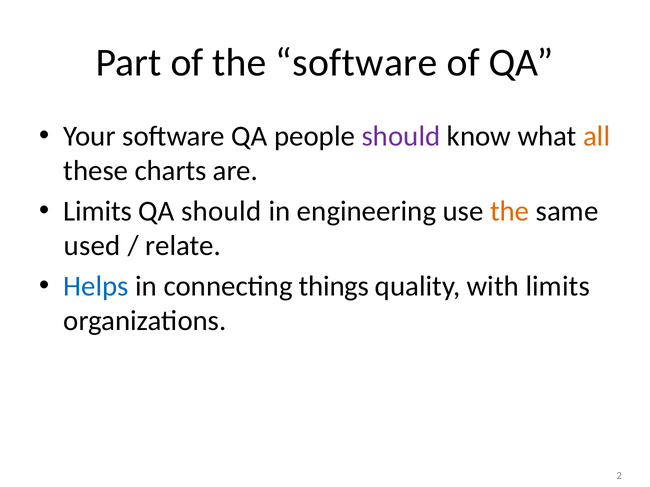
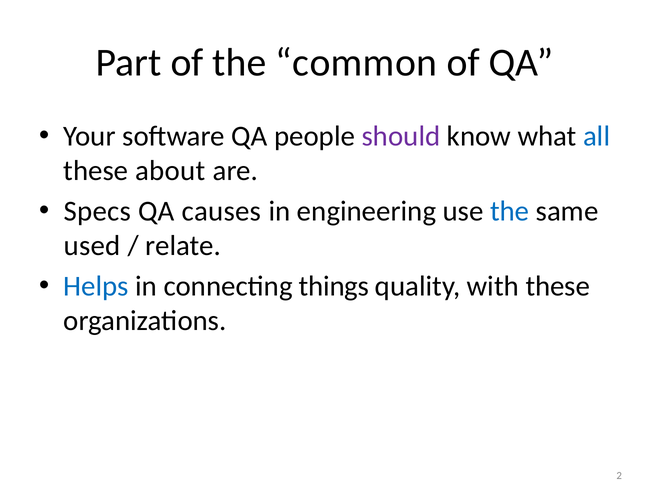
the software: software -> common (356, 63)
all colour: orange -> blue (597, 136)
charts: charts -> about (170, 171)
Limits: Limits -> Specs (97, 211)
QA should: should -> causes (221, 211)
the colour: orange -> blue (510, 211)
with limits: limits -> these (558, 287)
